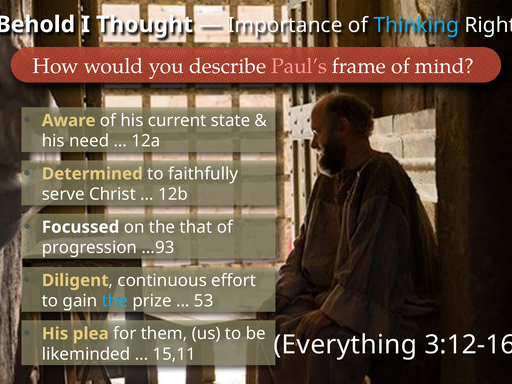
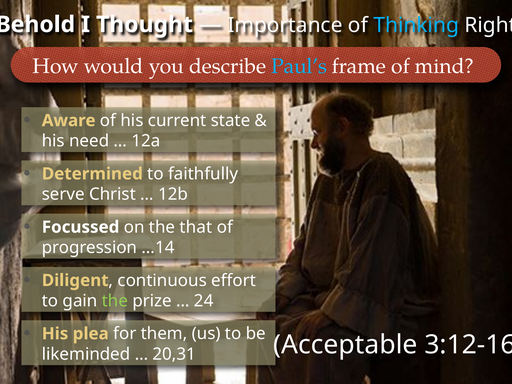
Paul’s colour: pink -> light blue (299, 66)
…93: …93 -> …14 (158, 248)
the colour: light blue -> light green (115, 301)
53: 53 -> 24 (204, 301)
Everything: Everything -> Acceptable (345, 345)
15,11: 15,11 -> 20,31 (174, 354)
